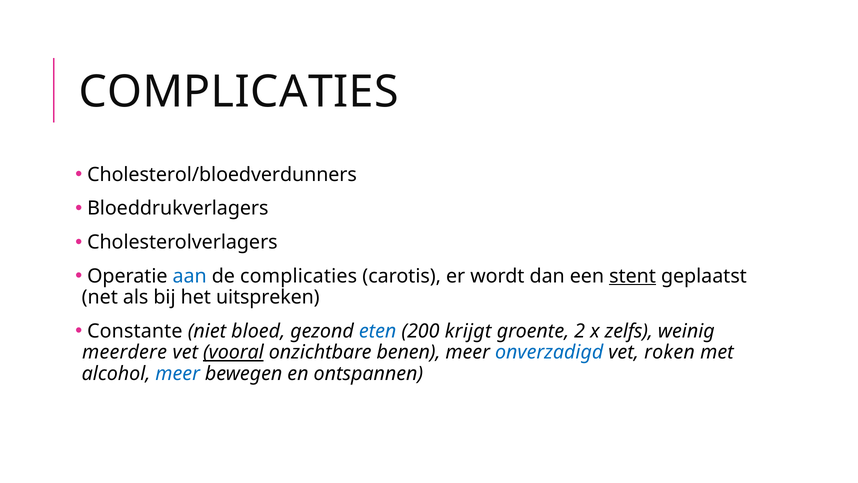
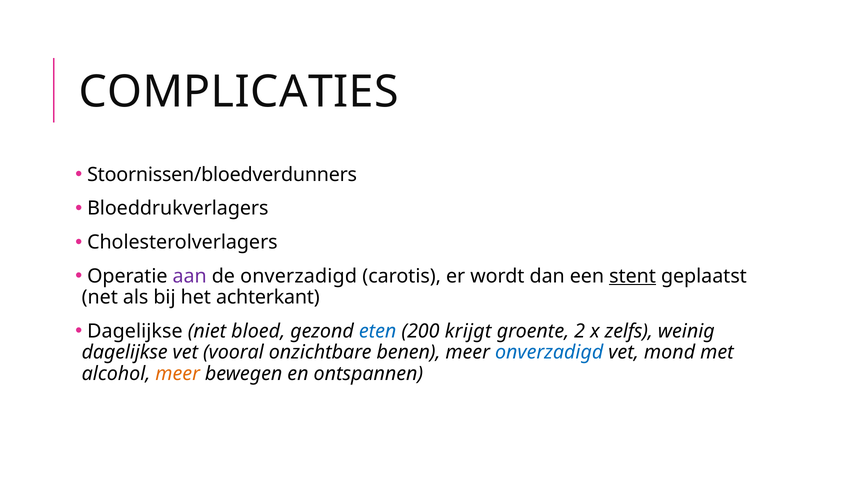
Cholesterol/bloedverdunners: Cholesterol/bloedverdunners -> Stoornissen/bloedverdunners (222, 175)
aan colour: blue -> purple (190, 276)
de complicaties: complicaties -> onverzadigd (299, 276)
uitspreken: uitspreken -> achterkant (268, 297)
Constante: Constante -> Dagelijkse (135, 331)
meerdere: meerdere -> dagelijkse (125, 352)
vooral underline: present -> none (233, 352)
roken: roken -> mond (670, 352)
meer colour: blue -> orange (178, 373)
